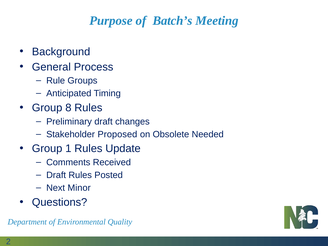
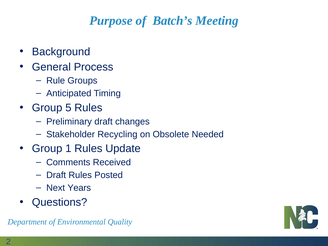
8: 8 -> 5 (68, 108)
Proposed: Proposed -> Recycling (117, 134)
Minor: Minor -> Years (79, 188)
